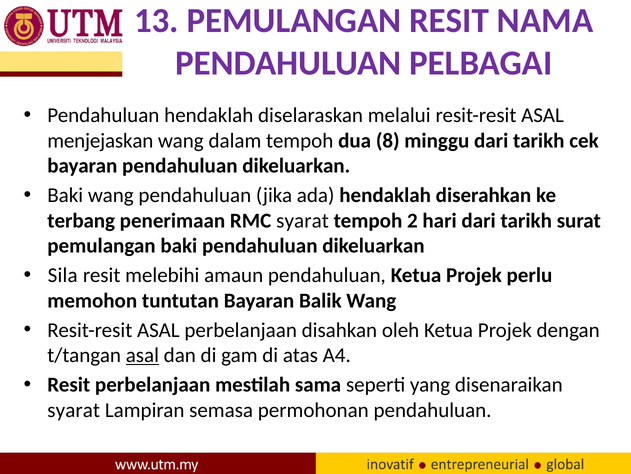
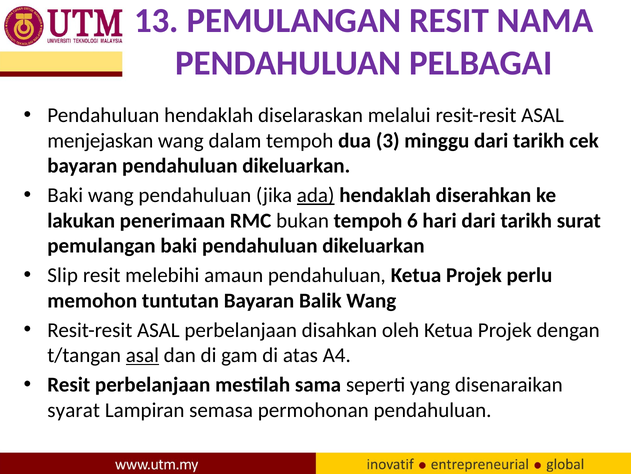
8: 8 -> 3 (388, 140)
ada underline: none -> present (316, 195)
terbang: terbang -> lakukan (81, 220)
RMC syarat: syarat -> bukan (303, 220)
2: 2 -> 6 (412, 220)
Sila: Sila -> Slip (63, 275)
